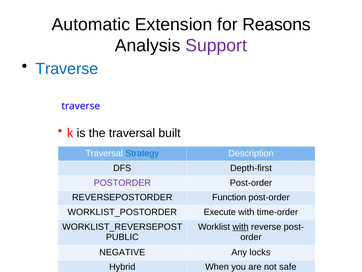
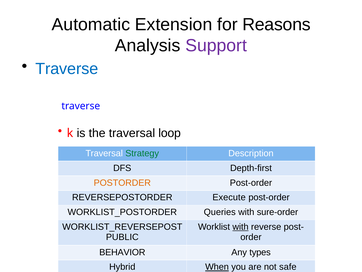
built: built -> loop (170, 133)
Strategy colour: blue -> green (142, 153)
POSTORDER colour: purple -> orange (122, 182)
Function: Function -> Execute (229, 197)
Execute: Execute -> Queries (220, 212)
time-order: time-order -> sure-order (277, 212)
NEGATIVE: NEGATIVE -> BEHAVIOR (122, 252)
locks: locks -> types (260, 252)
When underline: none -> present (217, 267)
